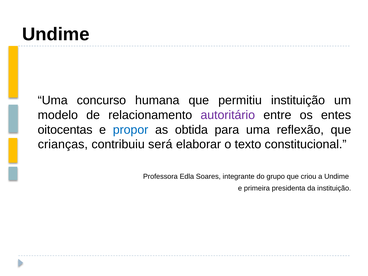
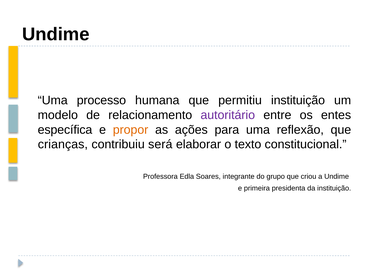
concurso: concurso -> processo (101, 100)
oitocentas: oitocentas -> específica (65, 130)
propor colour: blue -> orange (131, 130)
obtida: obtida -> ações (191, 130)
